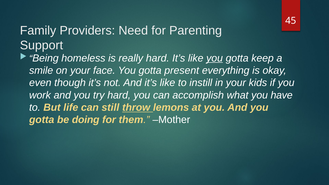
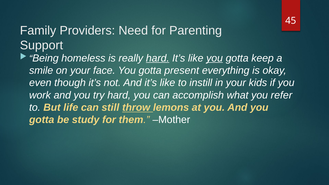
hard underline: none -> present (158, 58)
have: have -> refer (282, 95)
doing: doing -> study (86, 120)
